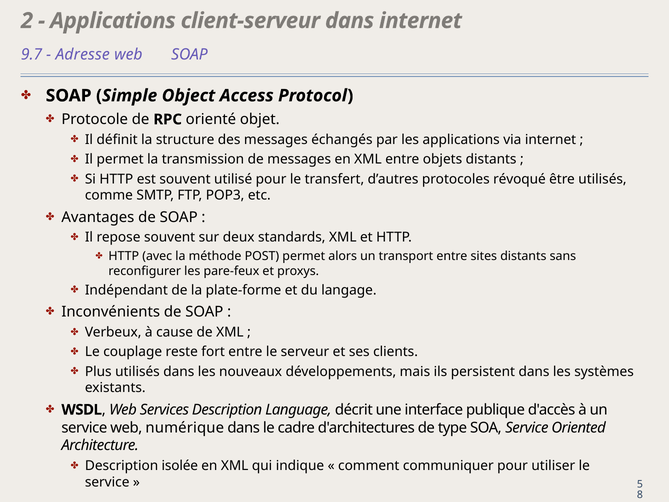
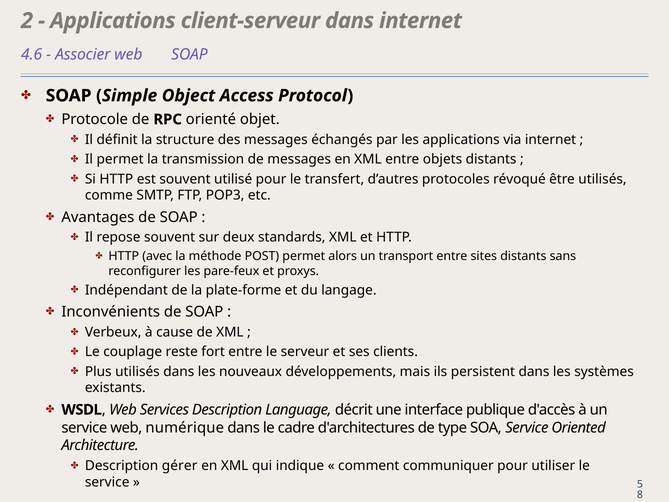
9.7: 9.7 -> 4.6 (32, 55)
Adresse: Adresse -> Associer (83, 55)
isolée: isolée -> gérer (180, 466)
